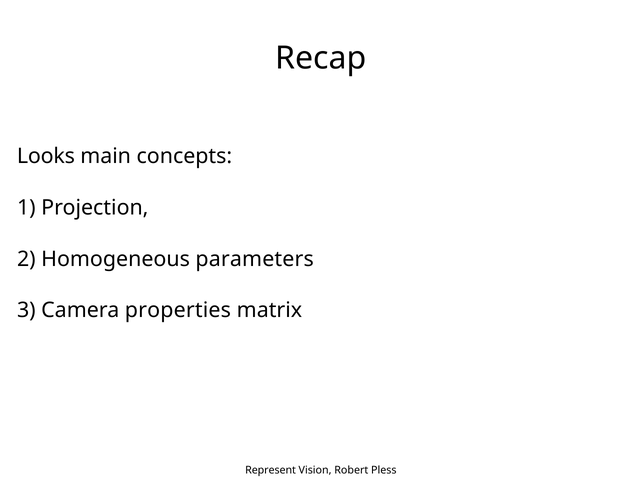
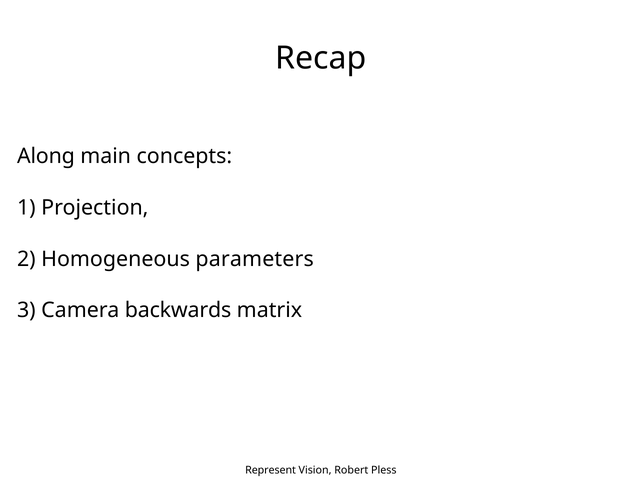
Looks: Looks -> Along (46, 157)
properties: properties -> backwards (178, 311)
